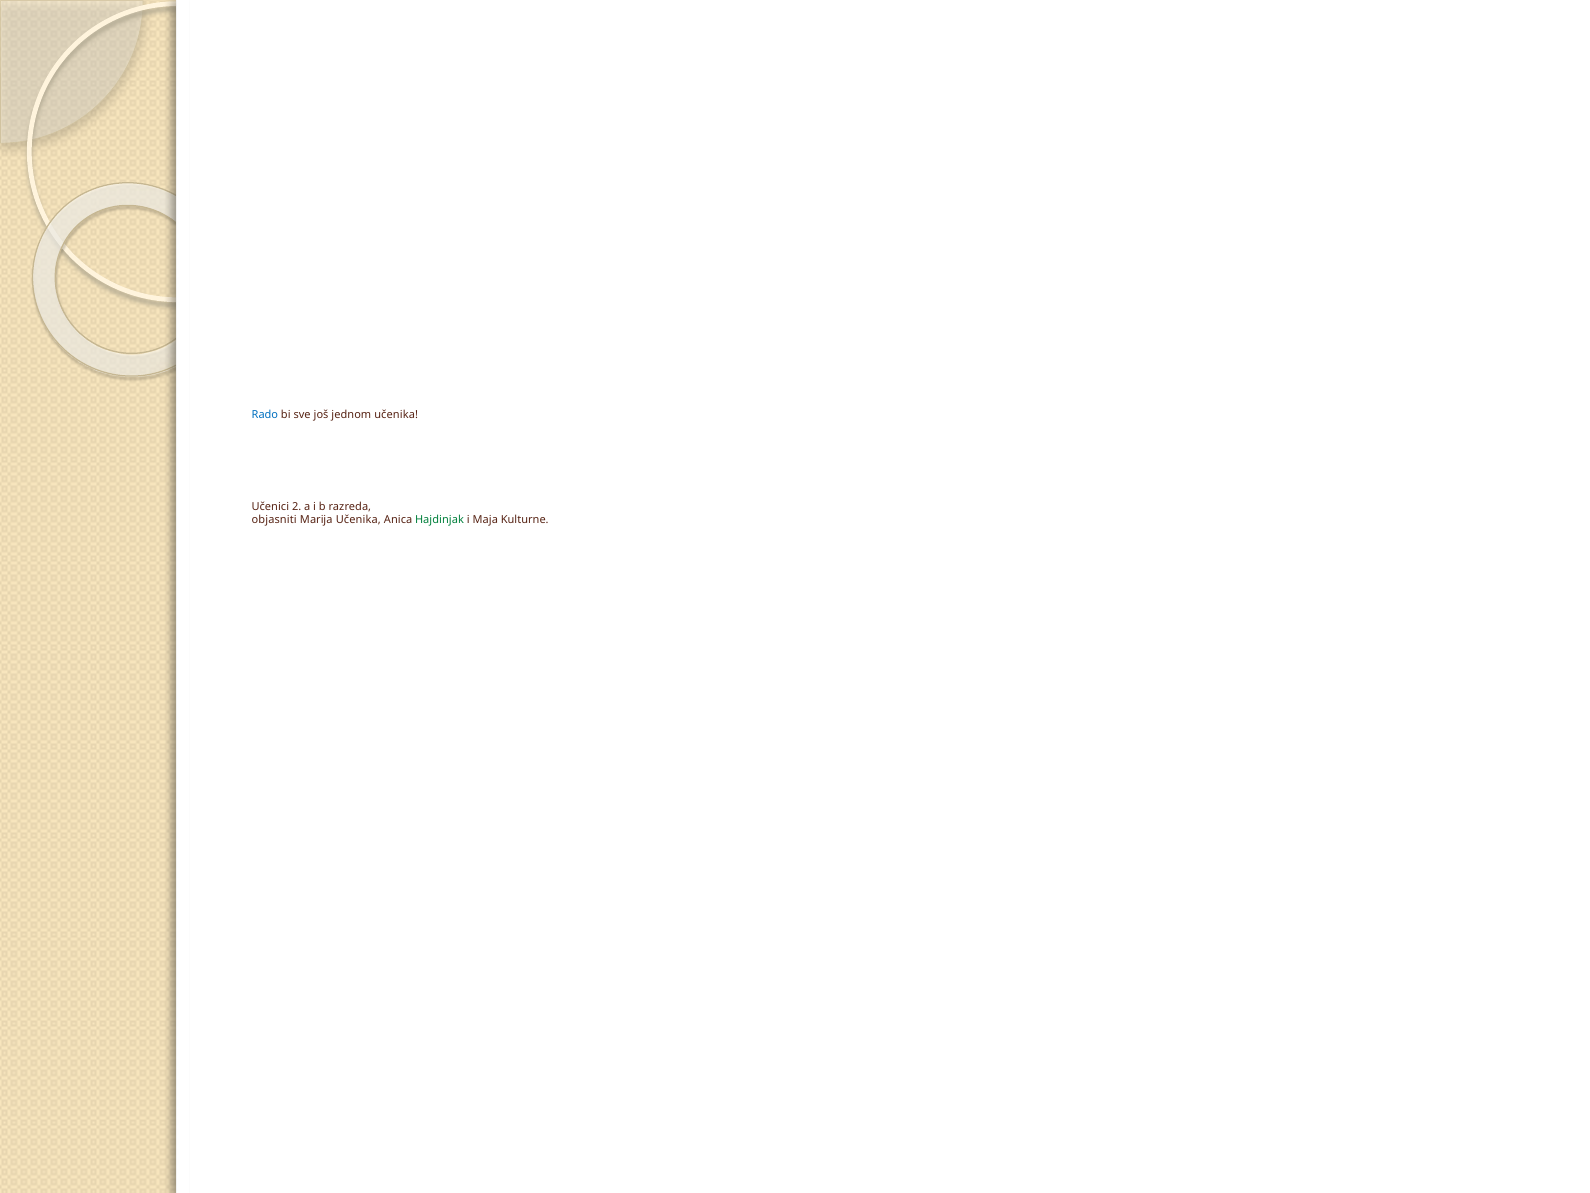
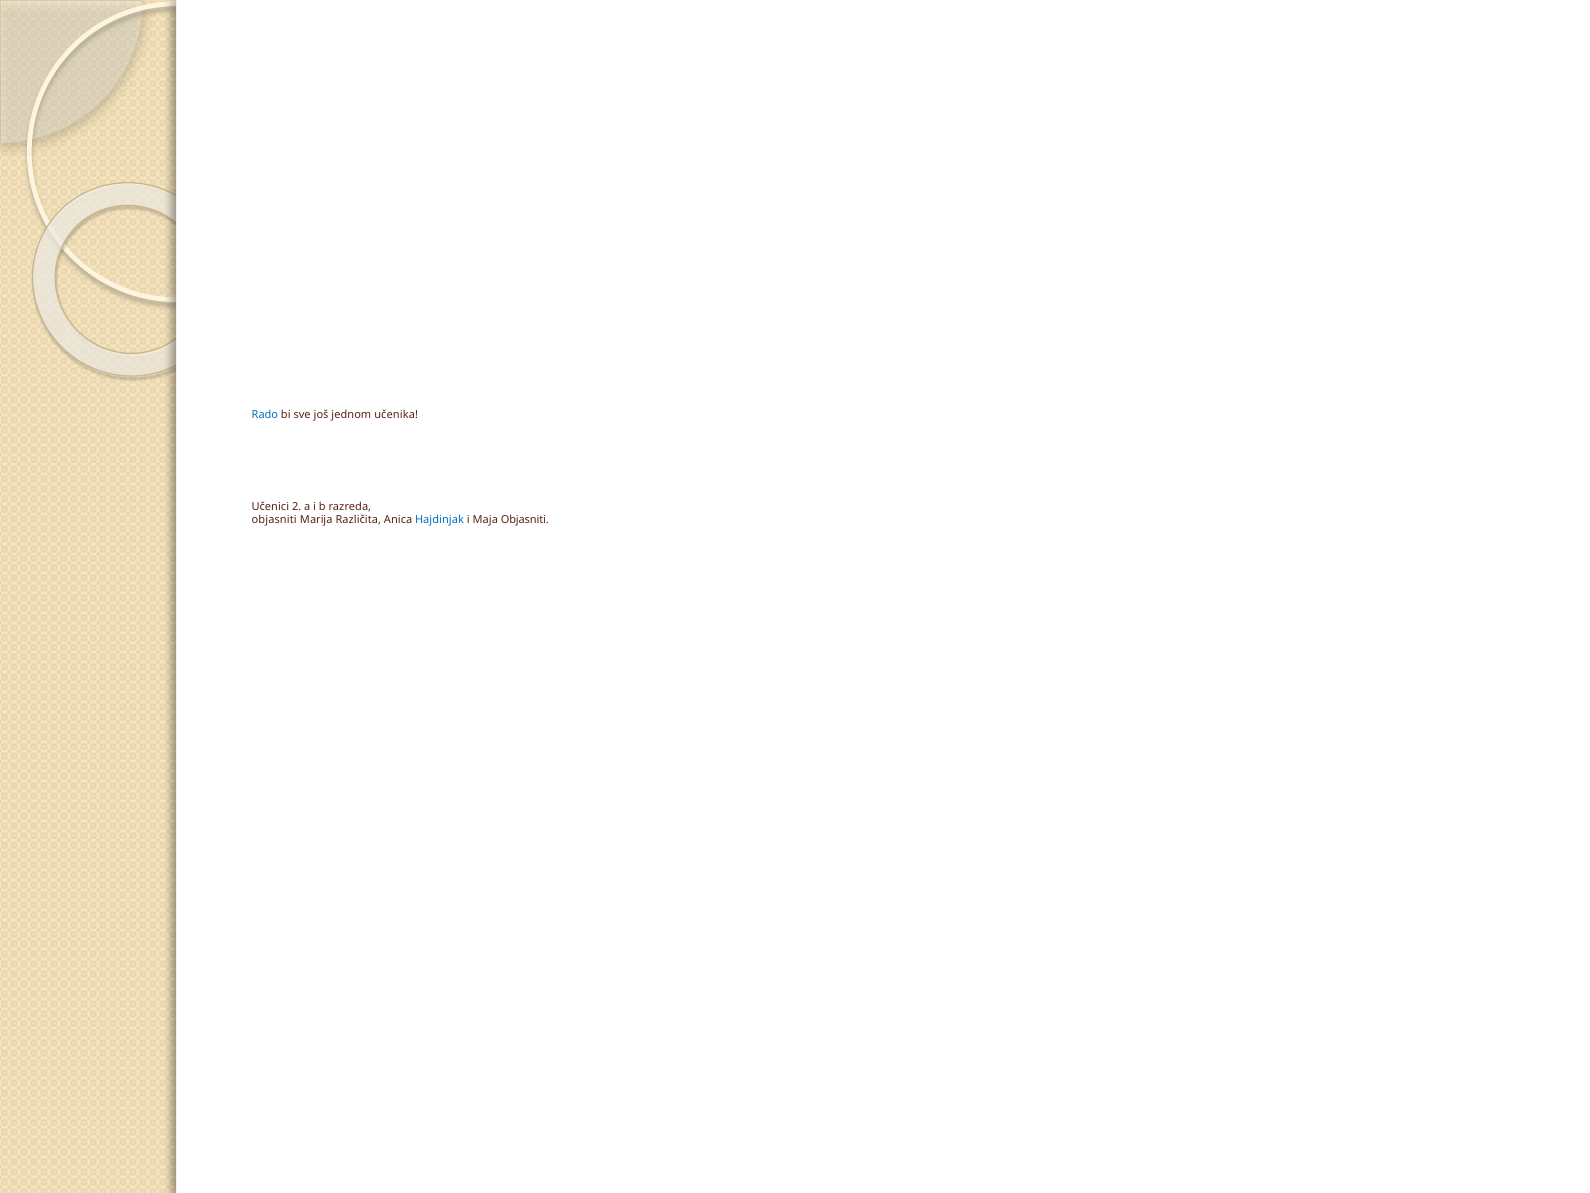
Marija Učenika: Učenika -> Različita (358, 520)
Hajdinjak colour: green -> blue (439, 520)
Maja Kulturne: Kulturne -> Objasniti (525, 520)
